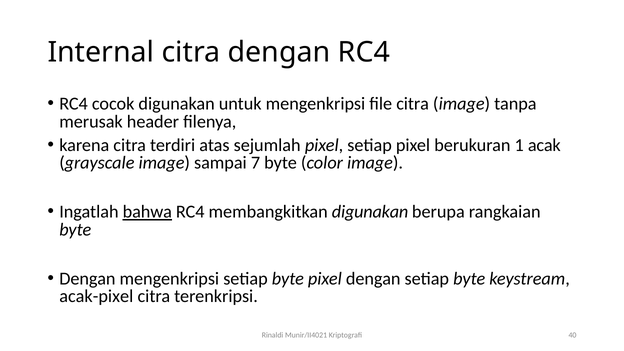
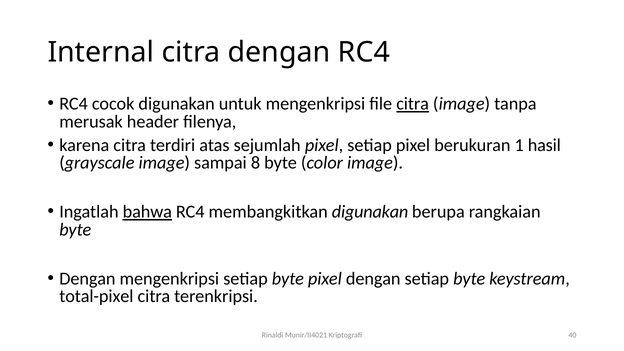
citra underline: none -> present (413, 104)
acak: acak -> hasil (544, 145)
7: 7 -> 8 (255, 163)
acak-pixel: acak-pixel -> total-pixel (96, 296)
